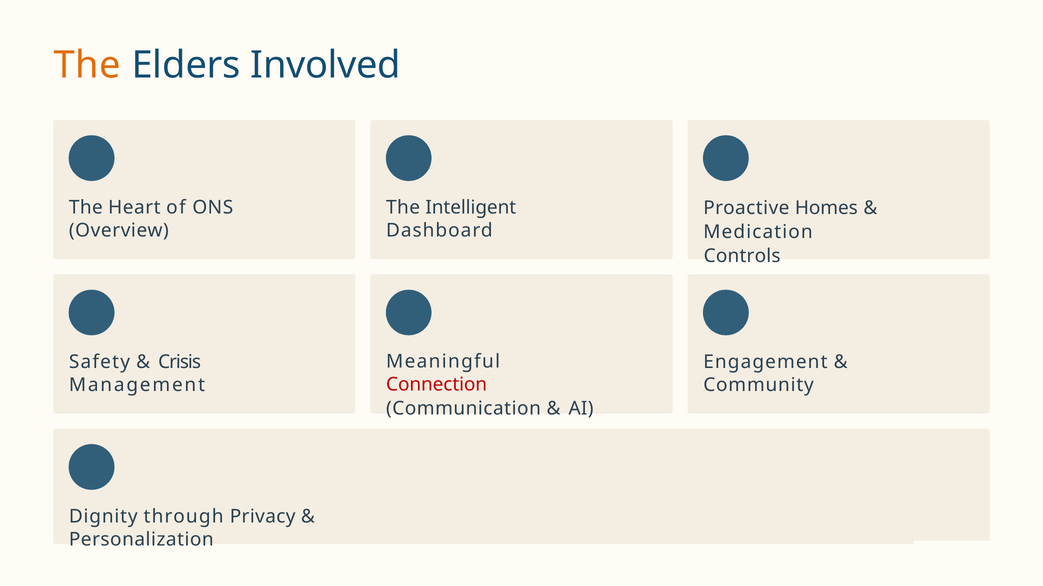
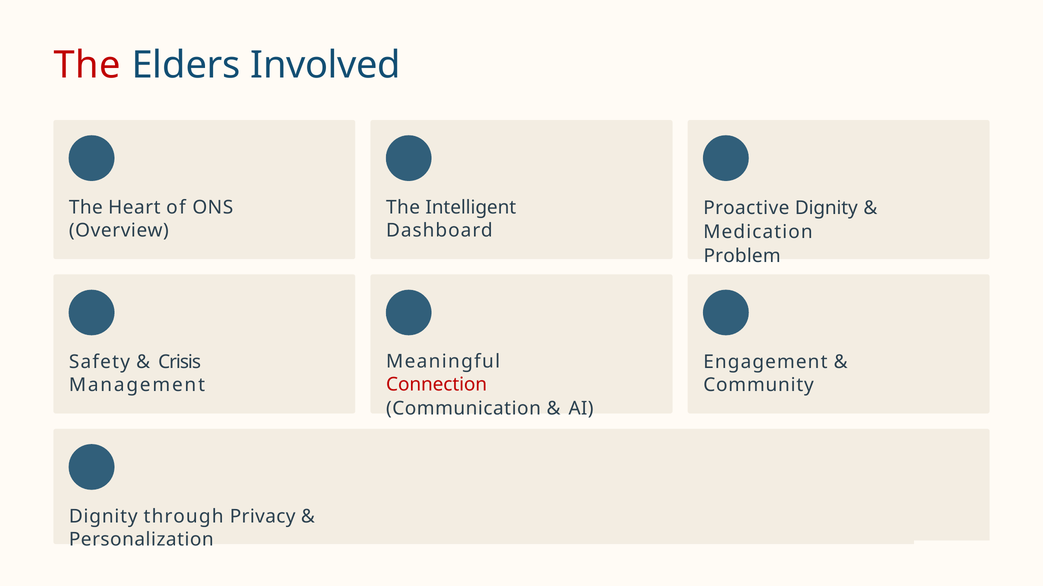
The colour: orange -> red (87, 65)
Proactive Homes: Homes -> Dignity (826, 208)
Controls: Controls -> Problem (742, 256)
